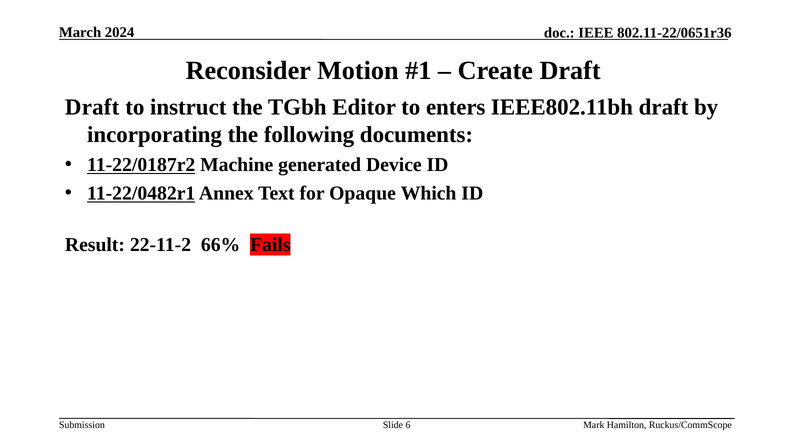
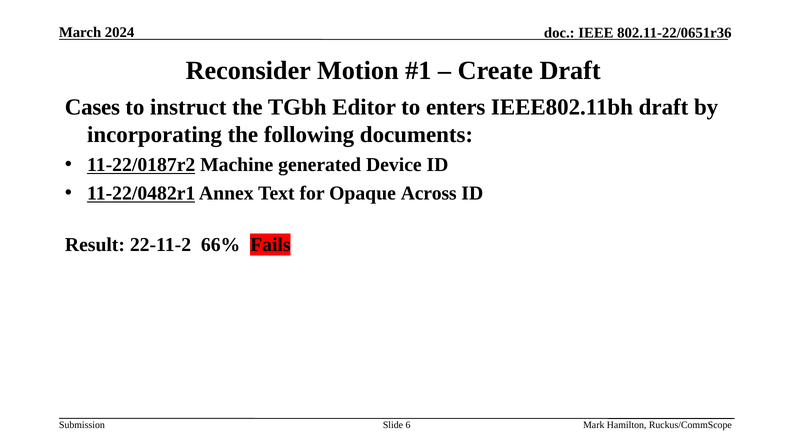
Draft: Draft -> Cases (92, 107)
Which: Which -> Across (429, 193)
